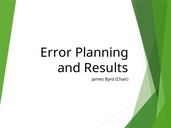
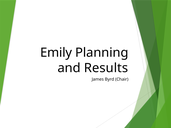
Error: Error -> Emily (56, 53)
